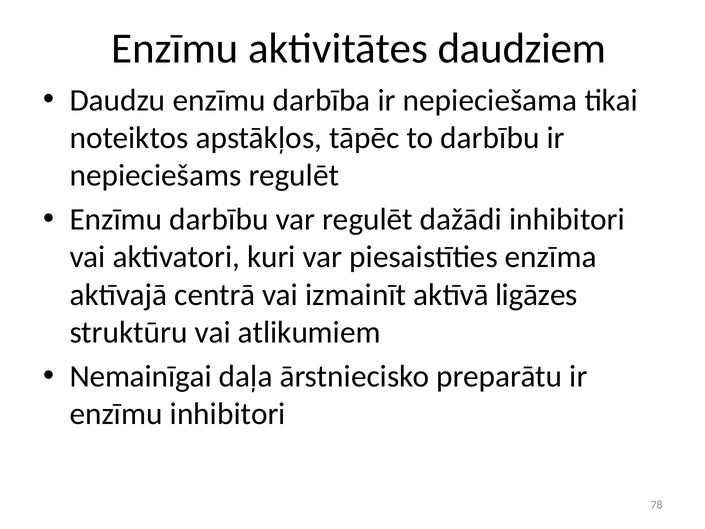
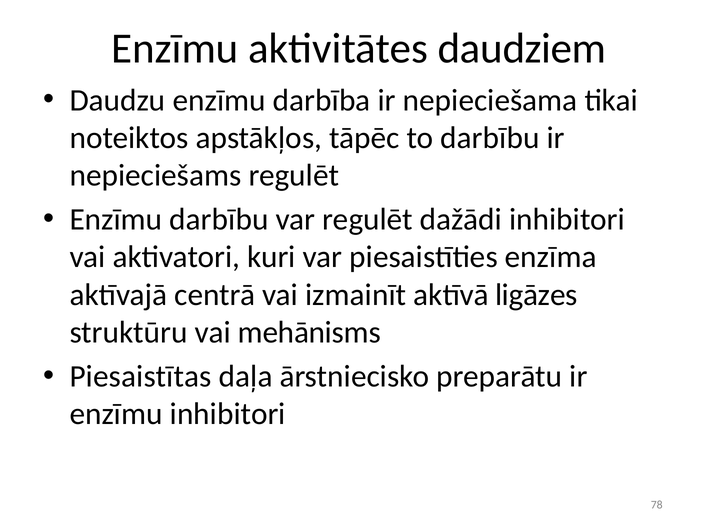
atlikumiem: atlikumiem -> mehānisms (309, 332)
Nemainīgai: Nemainīgai -> Piesaistītas (141, 376)
